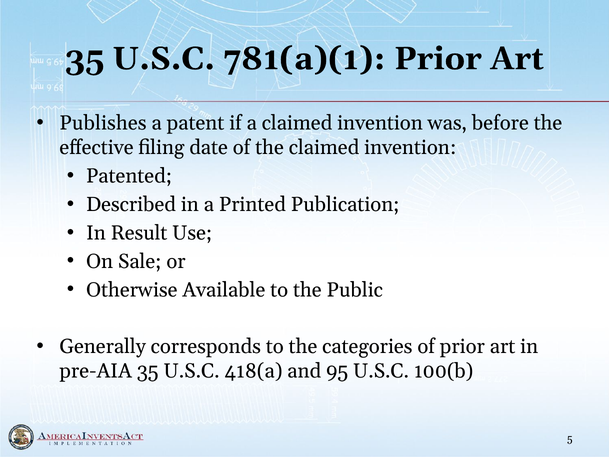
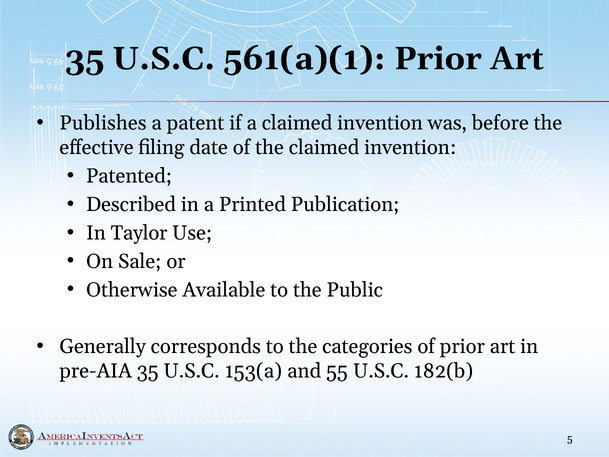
781(a)(1: 781(a)(1 -> 561(a)(1 (304, 59)
Result: Result -> Taylor (139, 233)
418(a: 418(a -> 153(a (253, 371)
95: 95 -> 55 (337, 371)
100(b: 100(b -> 182(b (443, 371)
